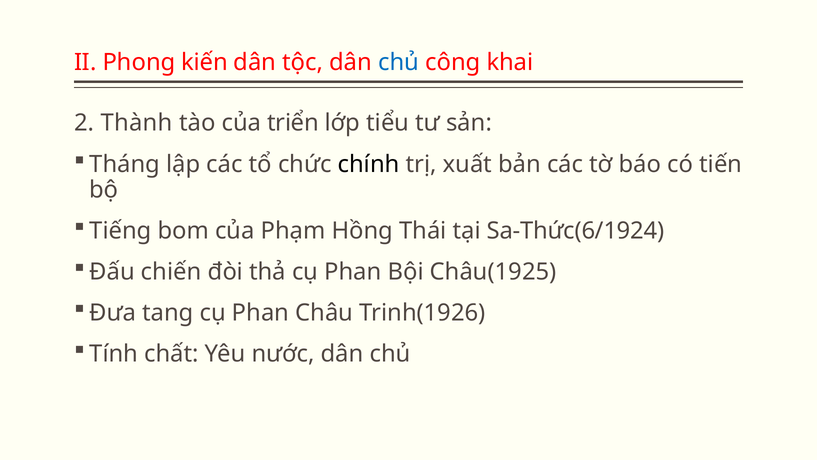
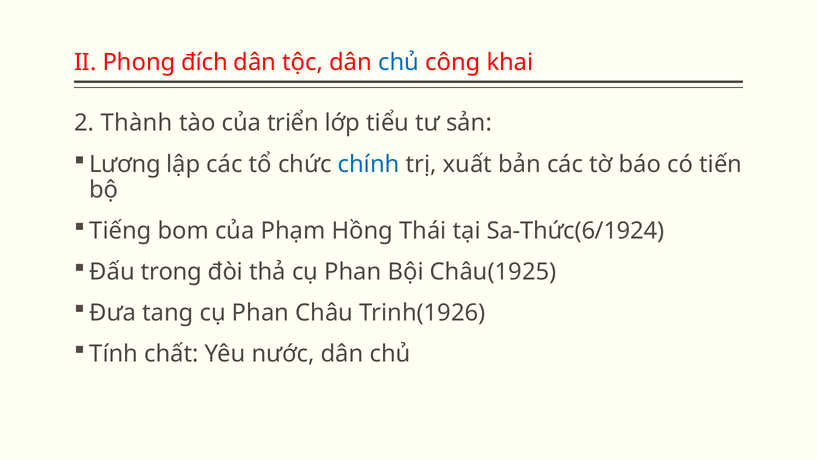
kiến: kiến -> đích (205, 63)
Tháng: Tháng -> Lương (125, 164)
chính colour: black -> blue (369, 164)
chiến: chiến -> trong (171, 272)
